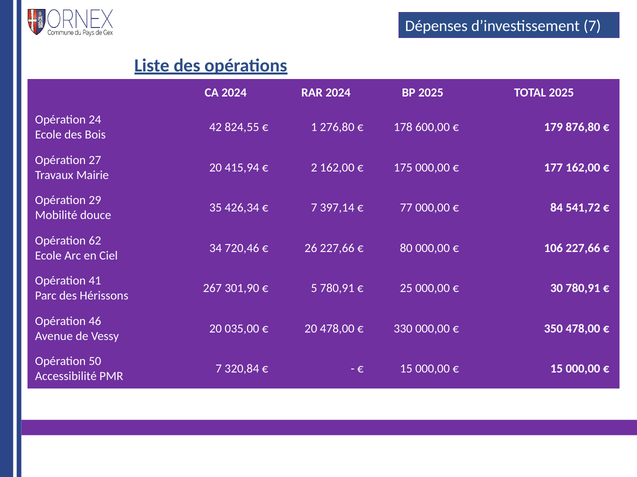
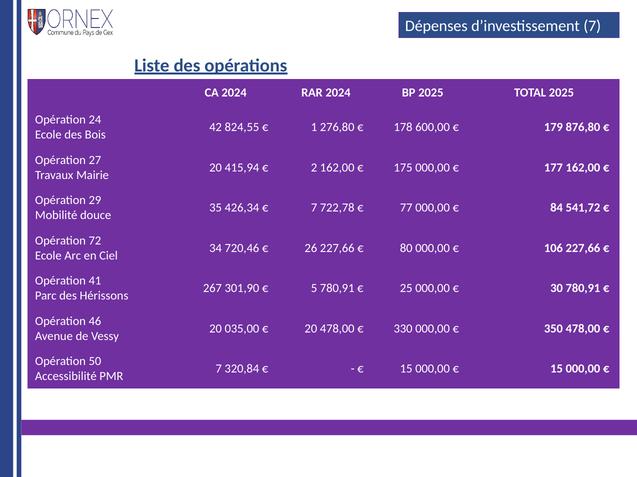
397,14: 397,14 -> 722,78 (337, 208)
62: 62 -> 72 (95, 241)
